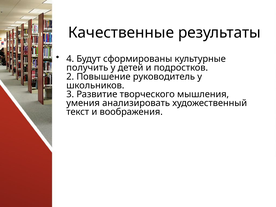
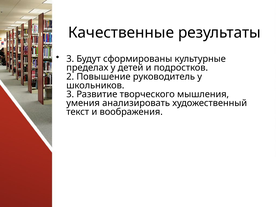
4: 4 -> 3 (70, 59)
получить: получить -> пределах (87, 68)
